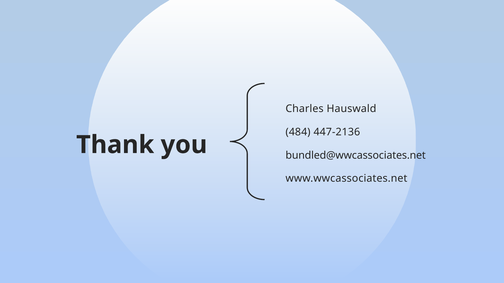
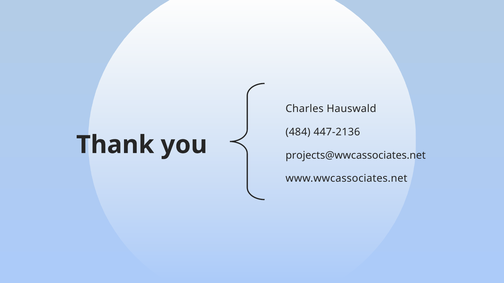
bundled@wwcassociates.net: bundled@wwcassociates.net -> projects@wwcassociates.net (356, 156)
